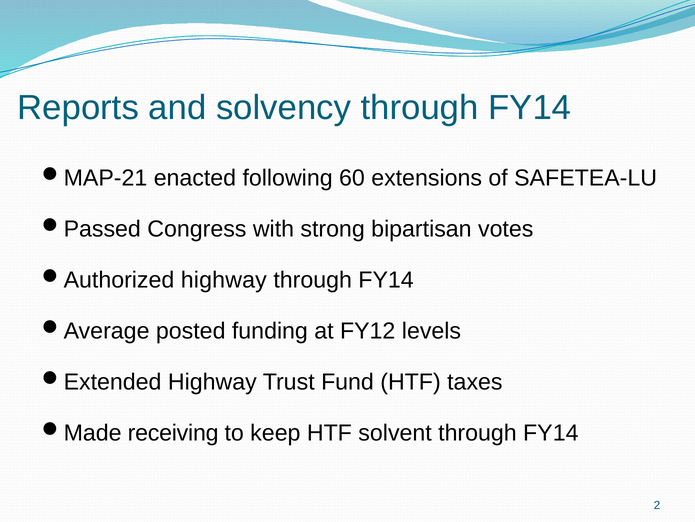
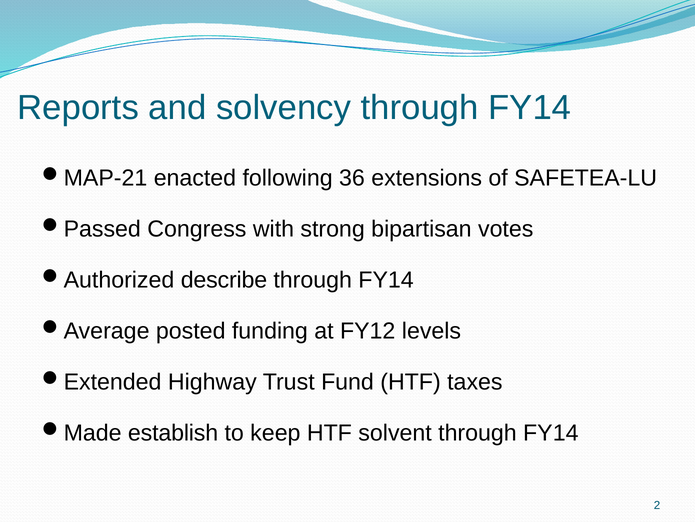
60: 60 -> 36 (352, 178)
highway: highway -> describe (224, 280)
receiving: receiving -> establish (173, 432)
